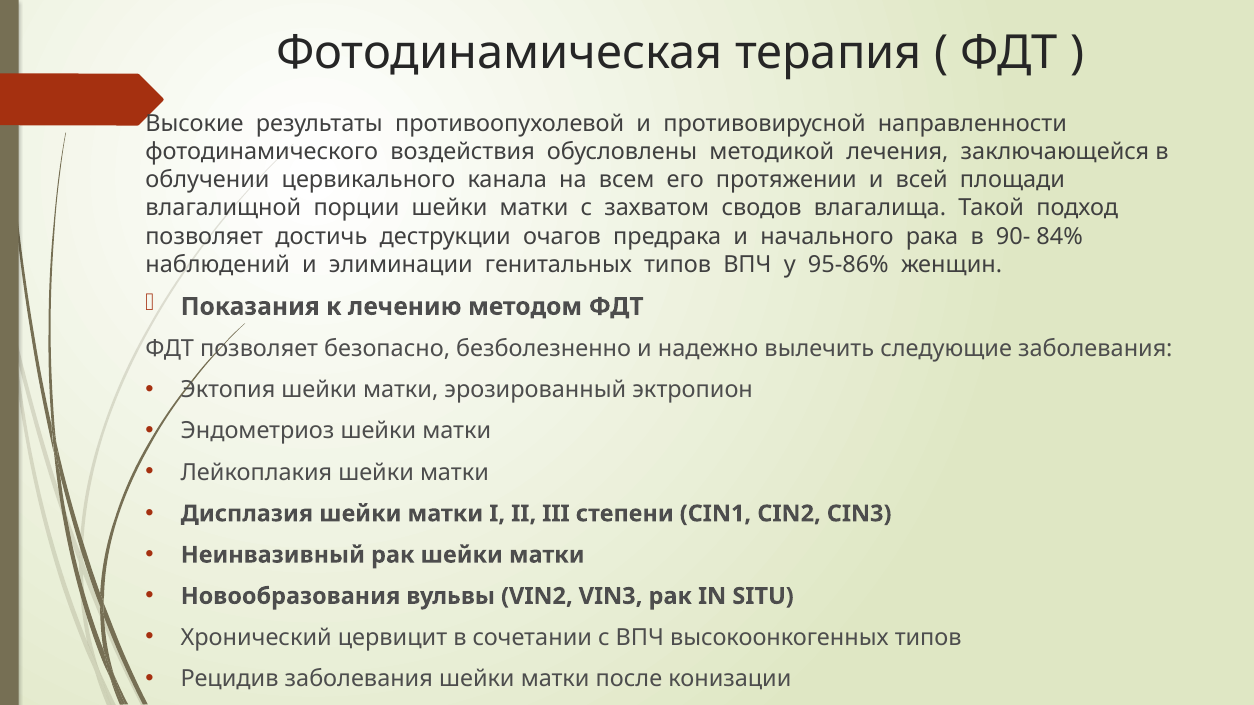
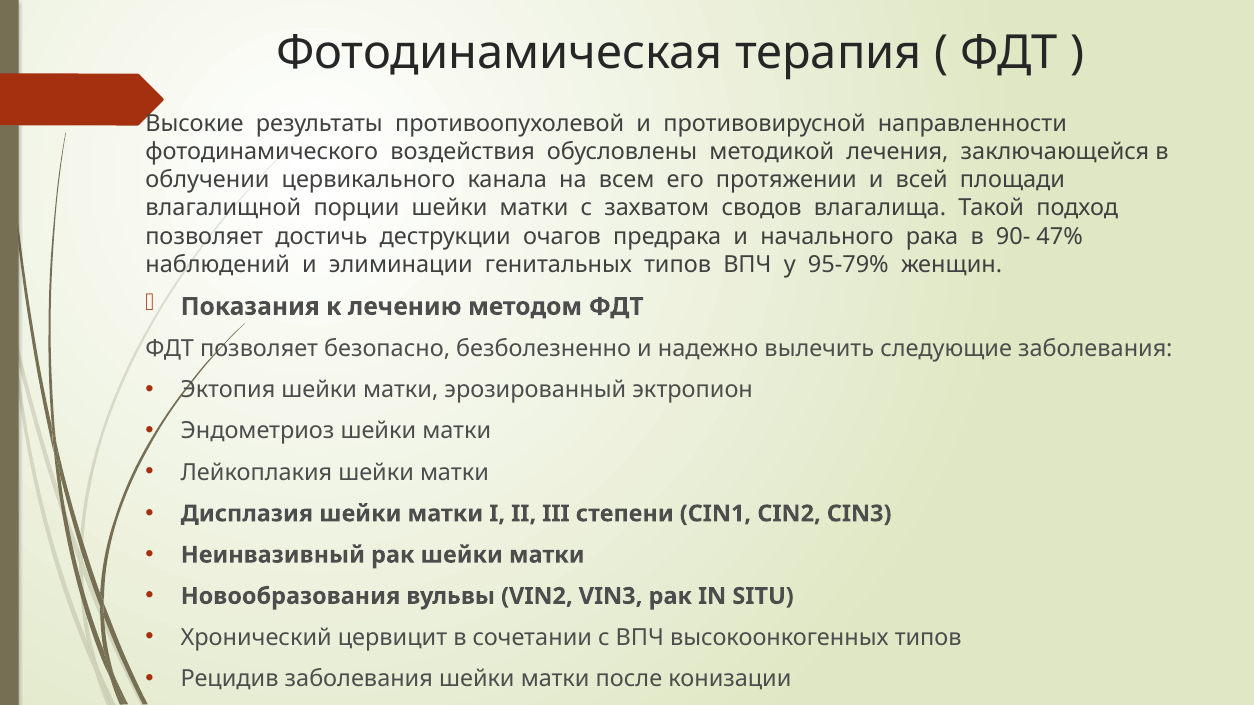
84%: 84% -> 47% (1060, 236)
95-86%: 95-86% -> 95-79% (848, 265)
